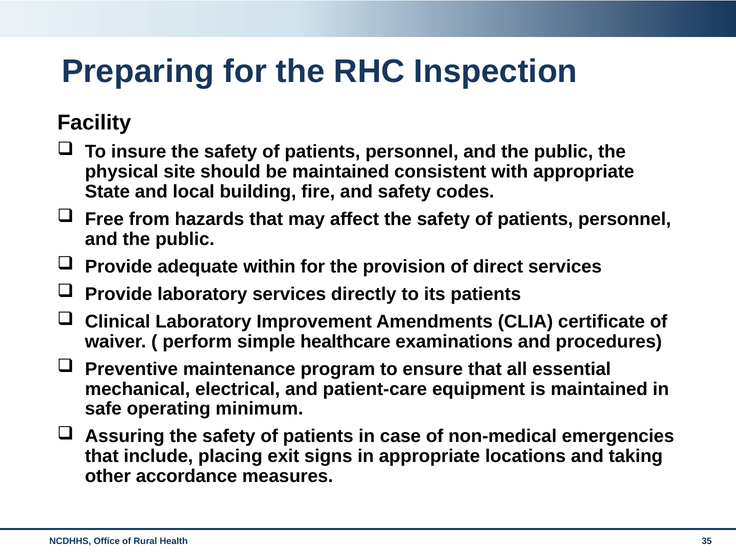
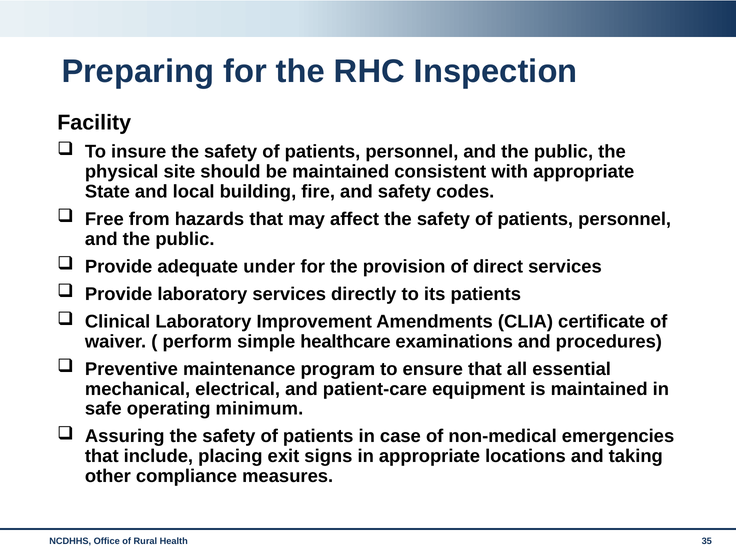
within: within -> under (269, 267)
accordance: accordance -> compliance (186, 476)
